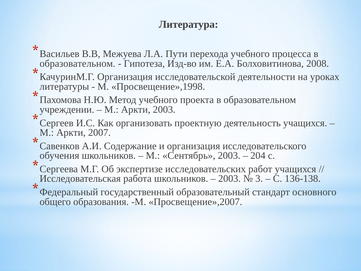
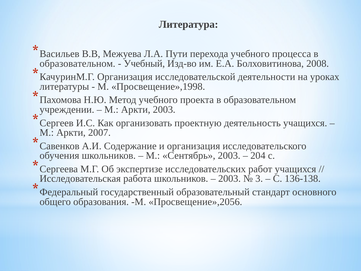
Гипотеза: Гипотеза -> Учебный (144, 63)
Просвещение»,2007: Просвещение»,2007 -> Просвещение»,2056 (195, 202)
